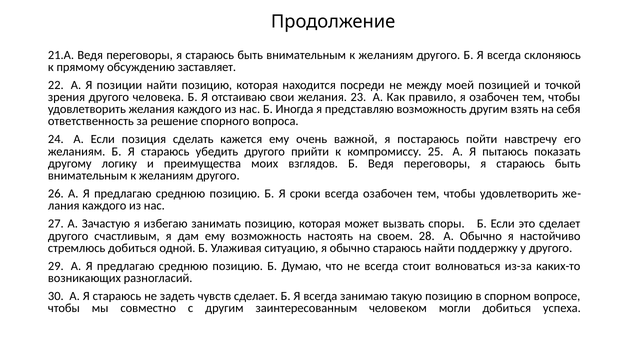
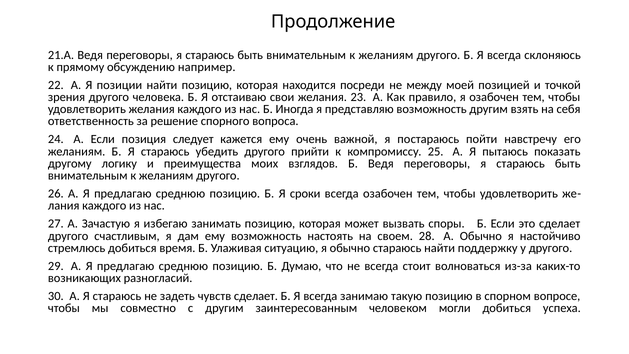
заставляет: заставляет -> например (207, 67)
сделать: сделать -> следует (193, 139)
одной: одной -> время (177, 248)
